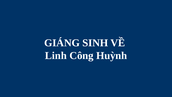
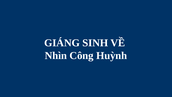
Linh: Linh -> Nhìn (56, 55)
